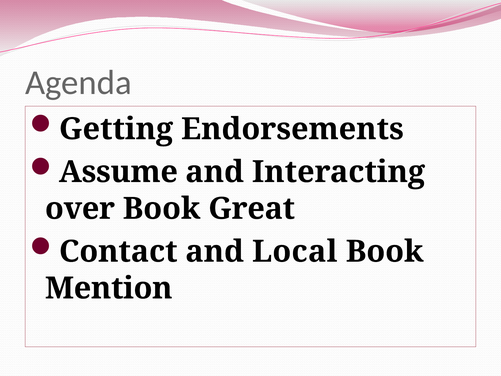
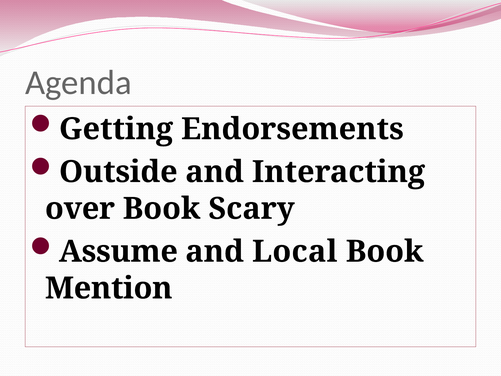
Assume: Assume -> Outside (118, 172)
Great: Great -> Scary (251, 209)
Contact: Contact -> Assume (118, 251)
